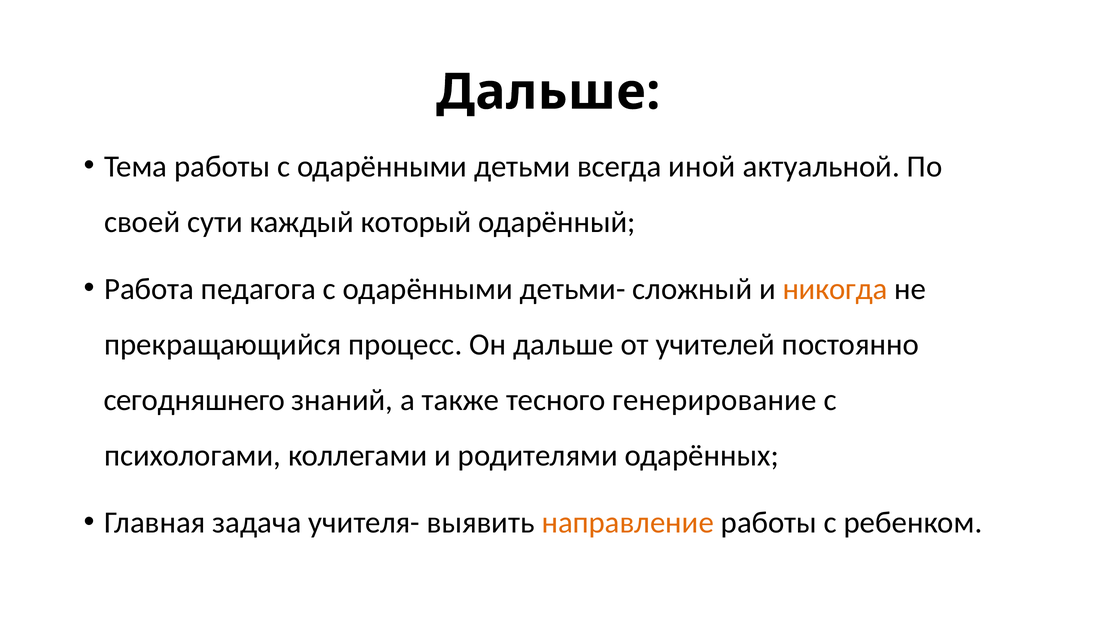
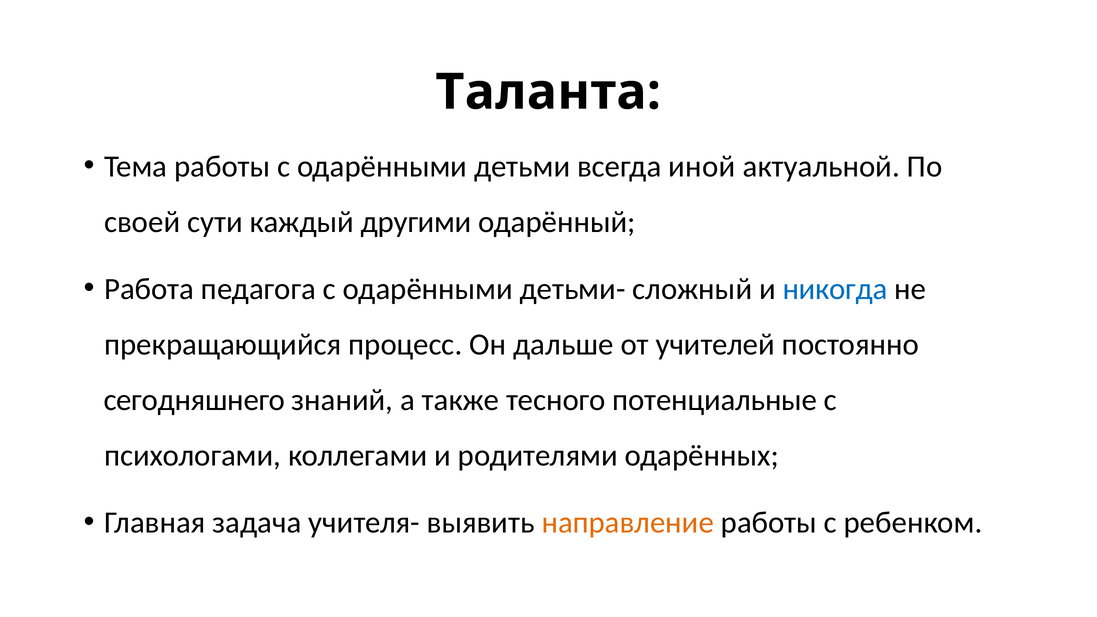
Дальше: Дальше -> Таланта (548, 92)
который: который -> другими (416, 222)
никогда colour: orange -> blue (835, 289)
генерирование: генерирование -> потенциальные (715, 400)
